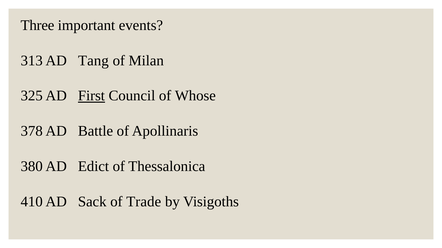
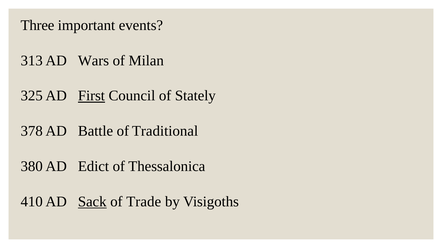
Tang: Tang -> Wars (93, 61)
Whose: Whose -> Stately (195, 96)
Apollinaris: Apollinaris -> Traditional (165, 131)
Sack underline: none -> present (92, 202)
